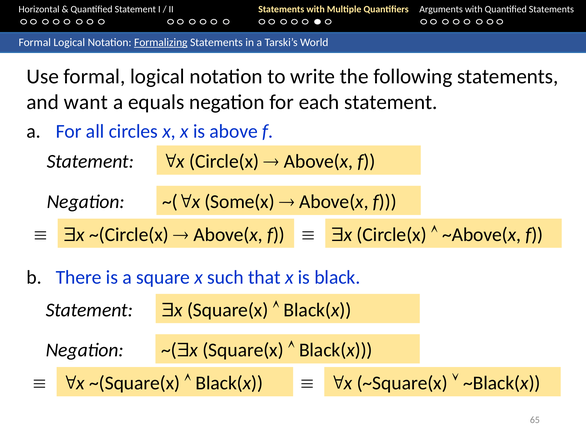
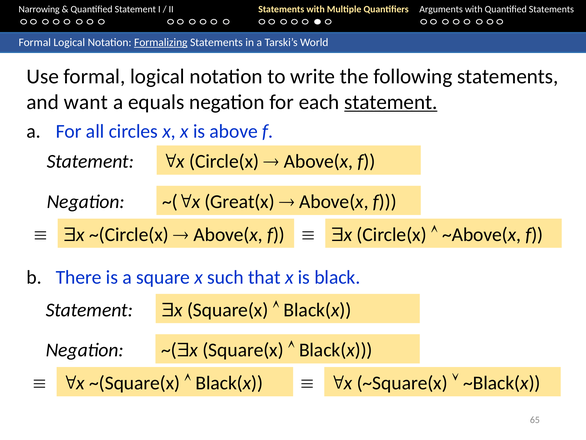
Horizontal: Horizontal -> Narrowing (39, 9)
statement underline: none -> present (391, 102)
Some(x: Some(x -> Great(x (240, 202)
